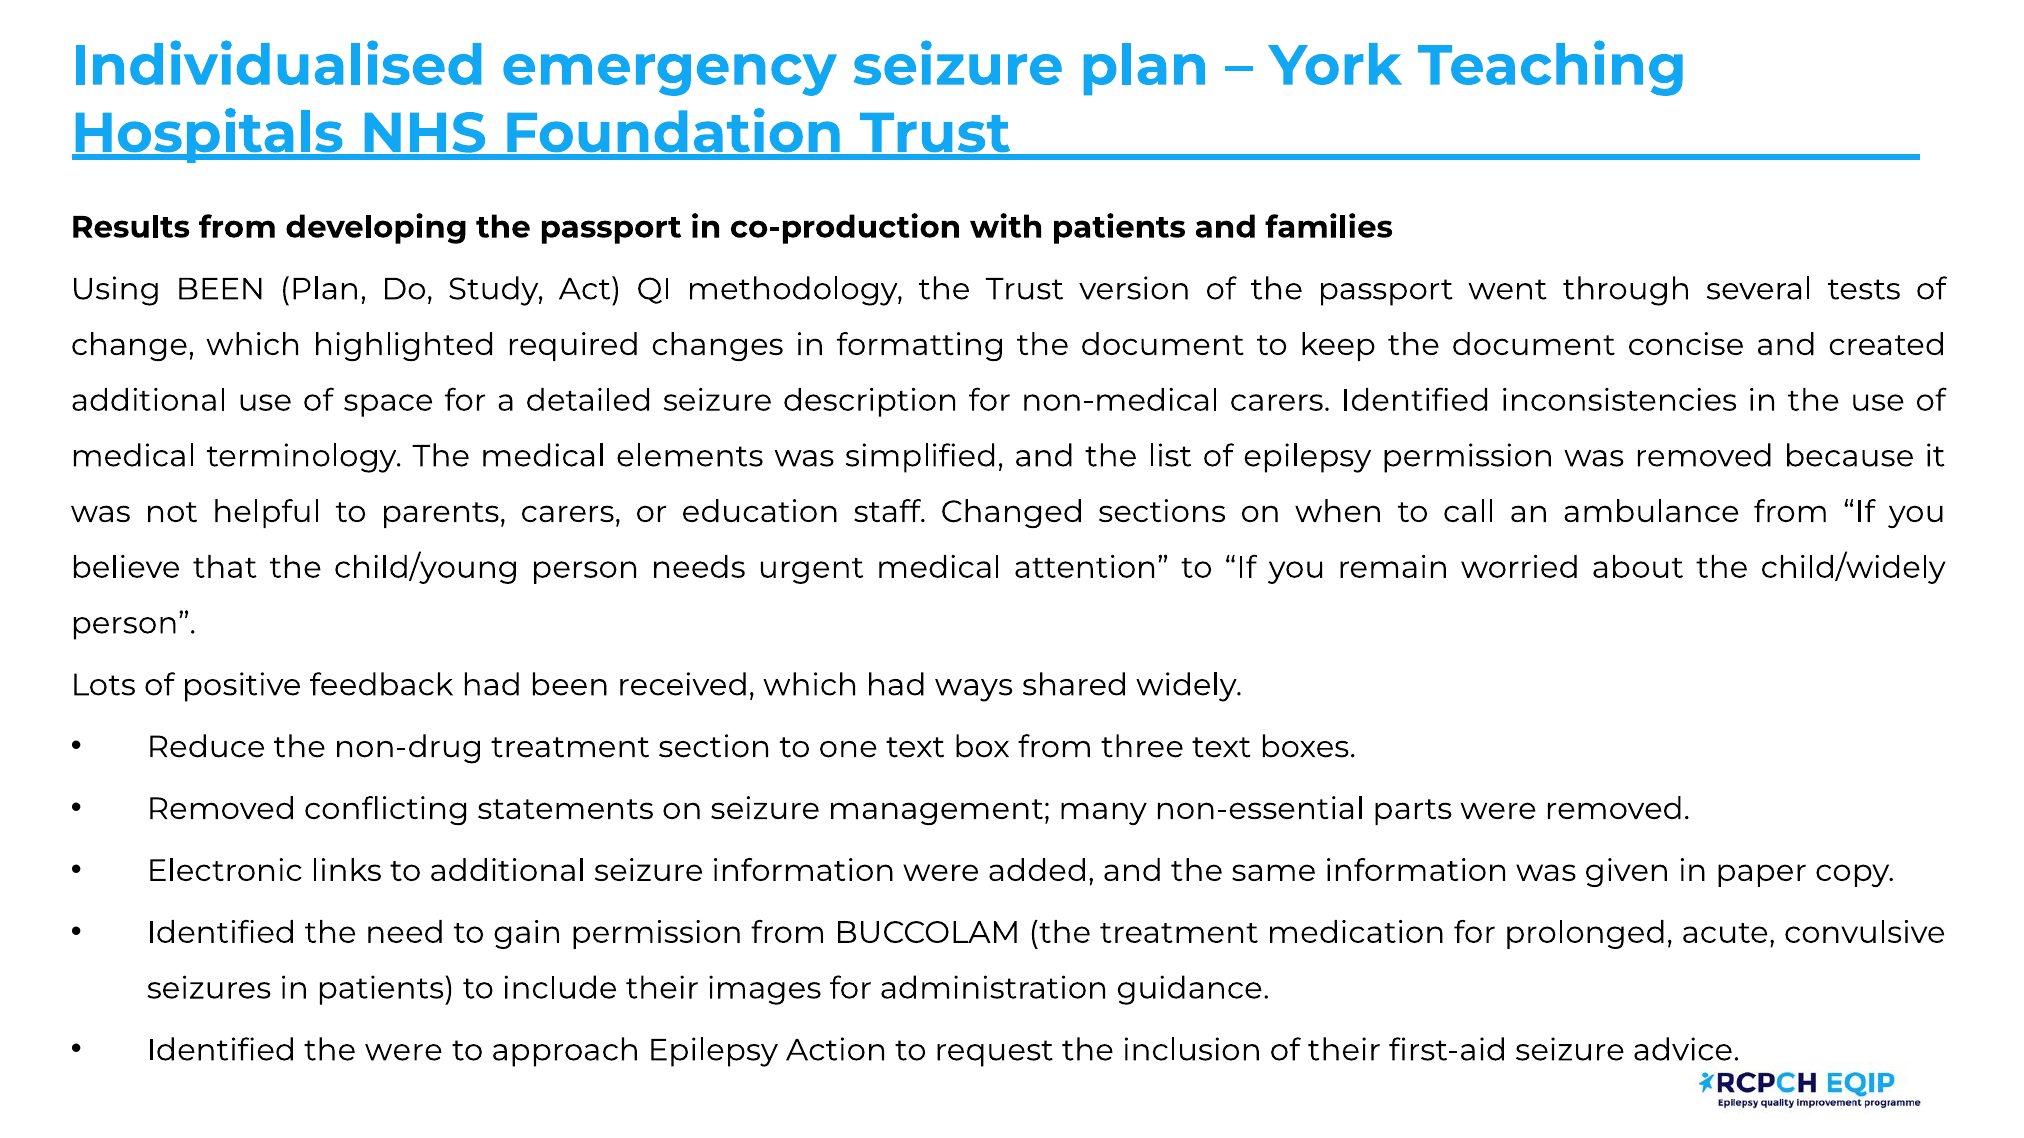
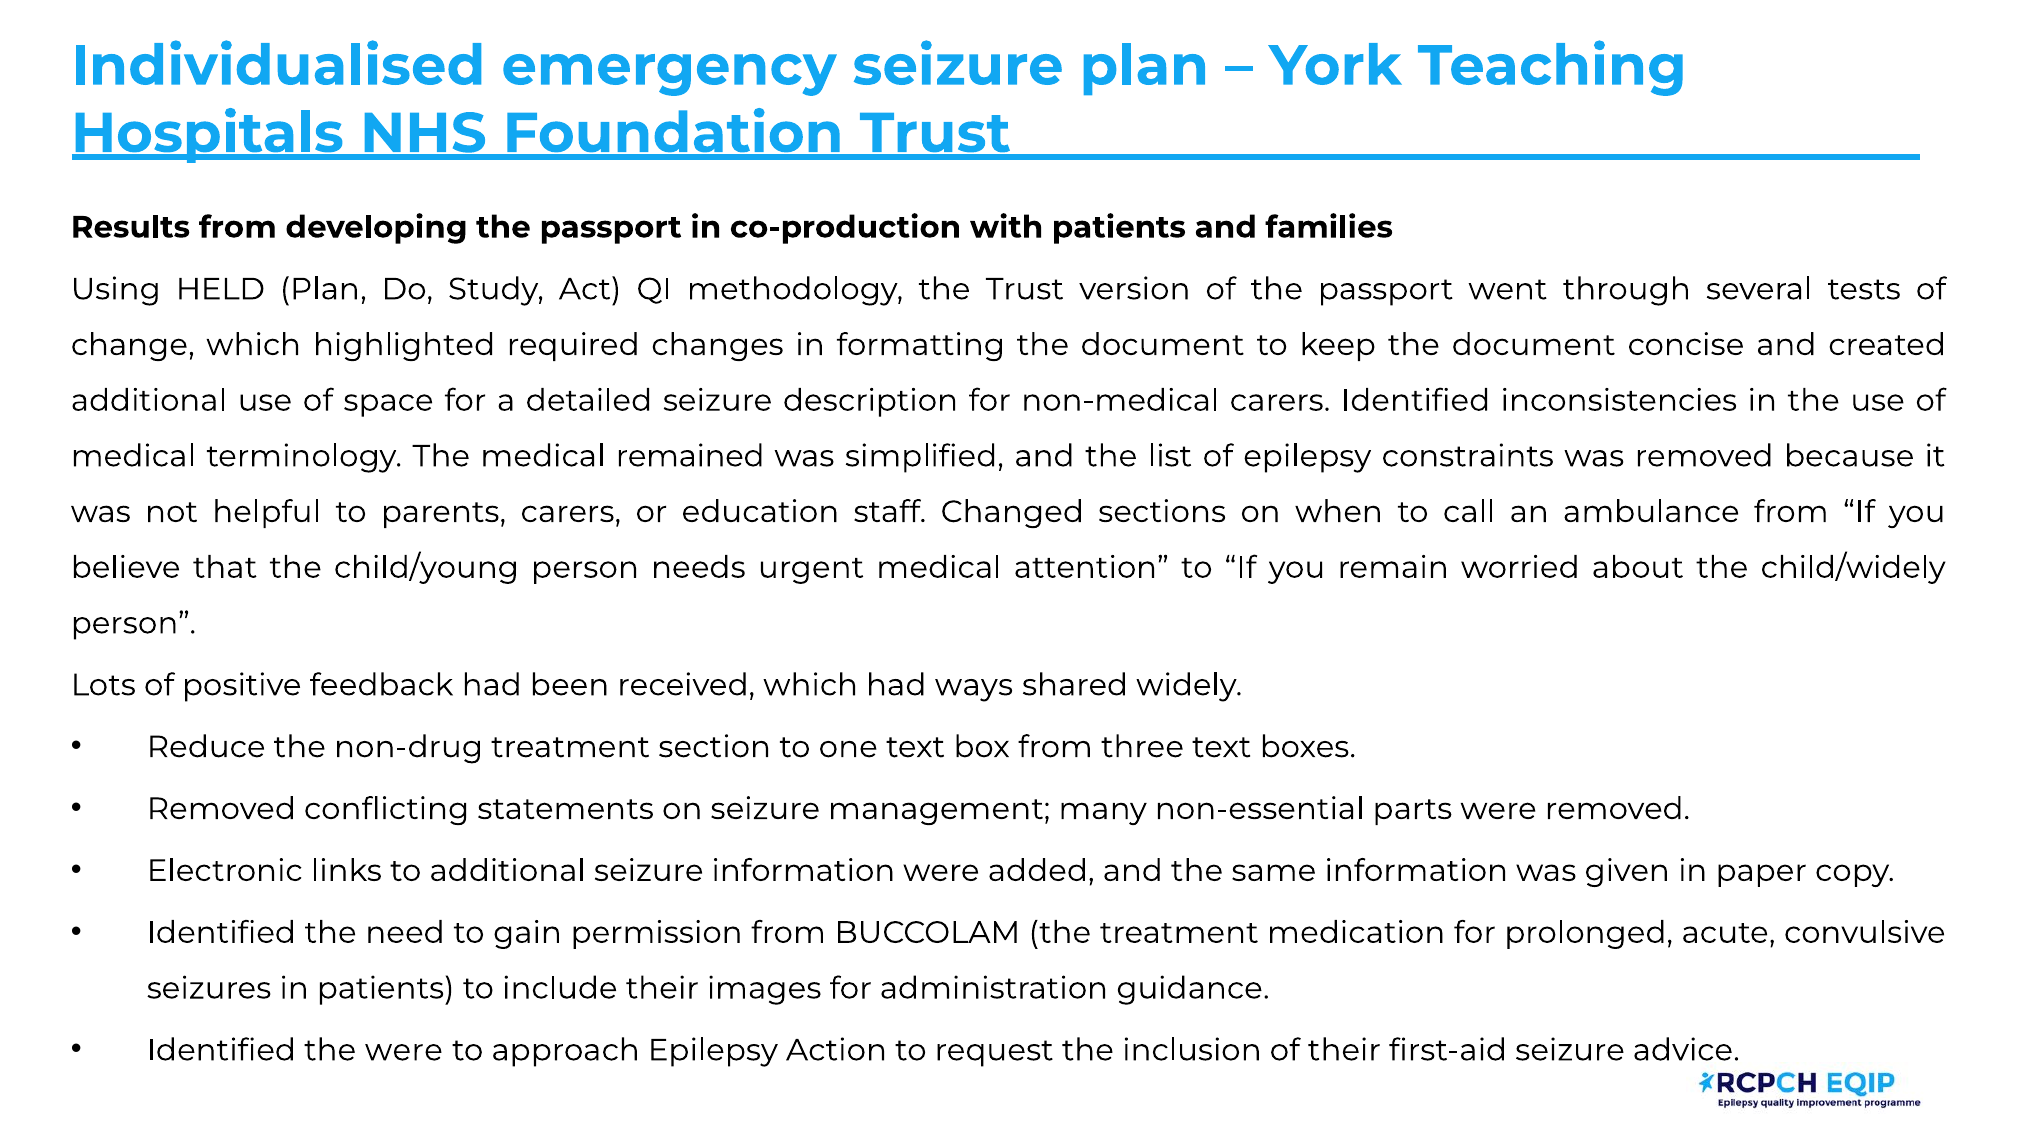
Using BEEN: BEEN -> HELD (220, 289)
elements: elements -> remained (690, 456)
epilepsy permission: permission -> constraints (1468, 456)
